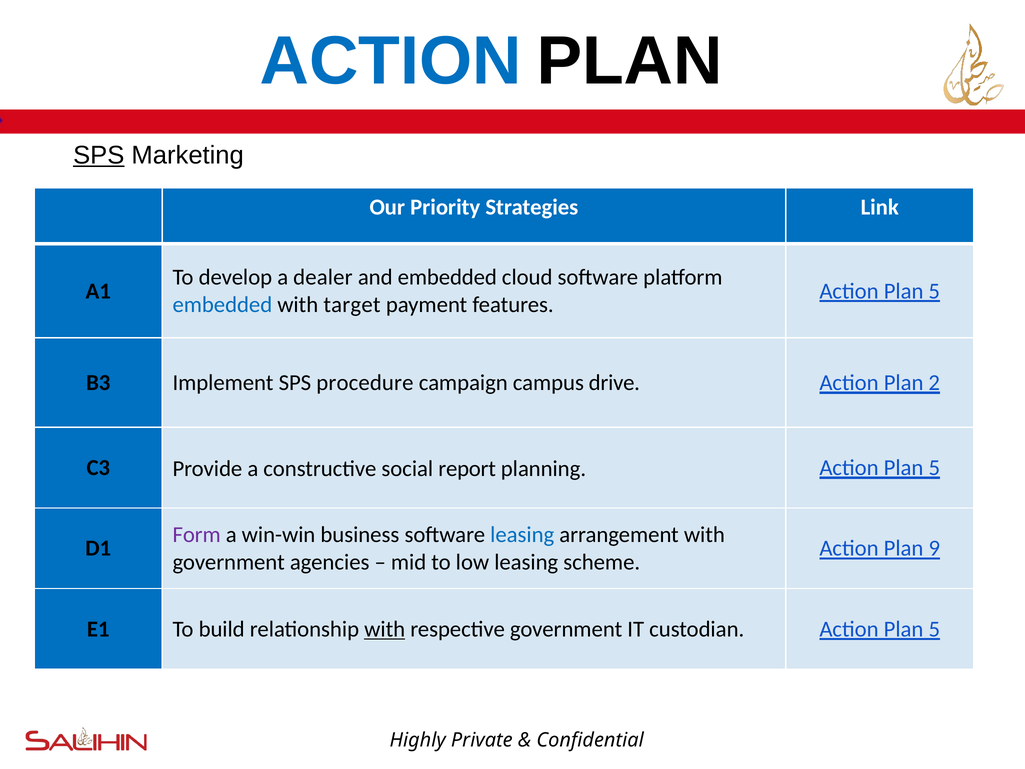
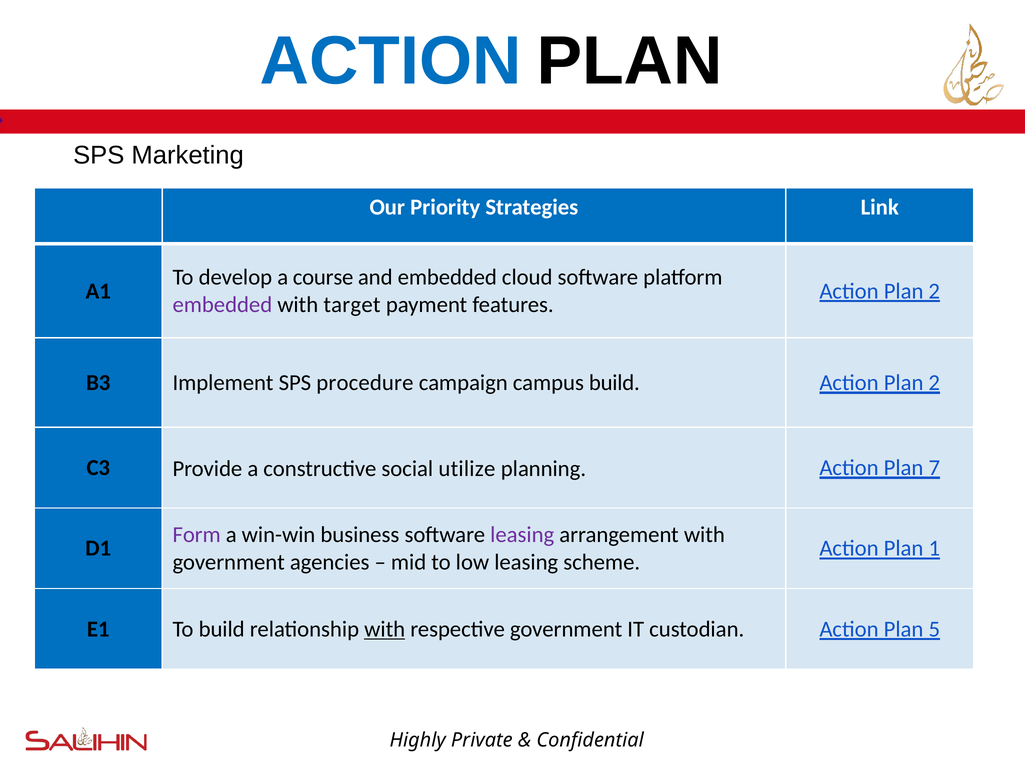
SPS underline: present -> none (99, 155)
dealer: dealer -> course (323, 277)
5: 5 -> 2 (934, 291)
embedded colour: blue -> purple (222, 305)
campus drive: drive -> build (614, 383)
report: report -> utilize (467, 469)
planning Action Plan 5: 5 -> 7 (934, 468)
leasing colour: blue -> purple (522, 534)
9: 9 -> 1 (934, 548)
